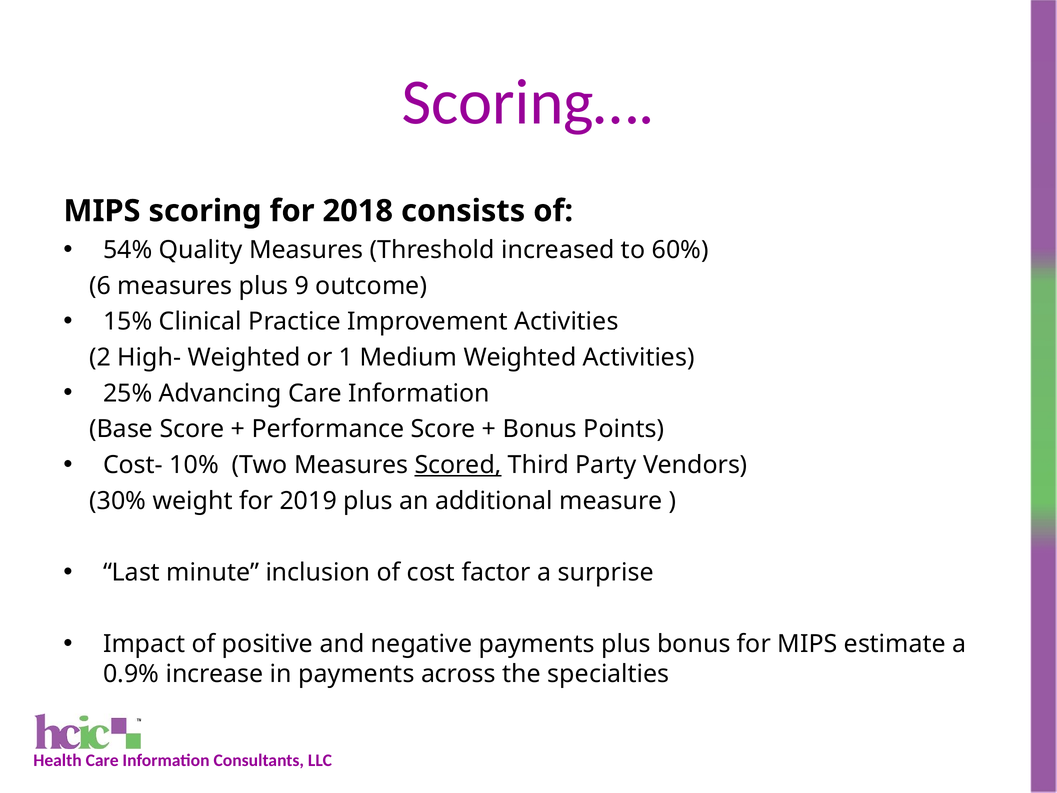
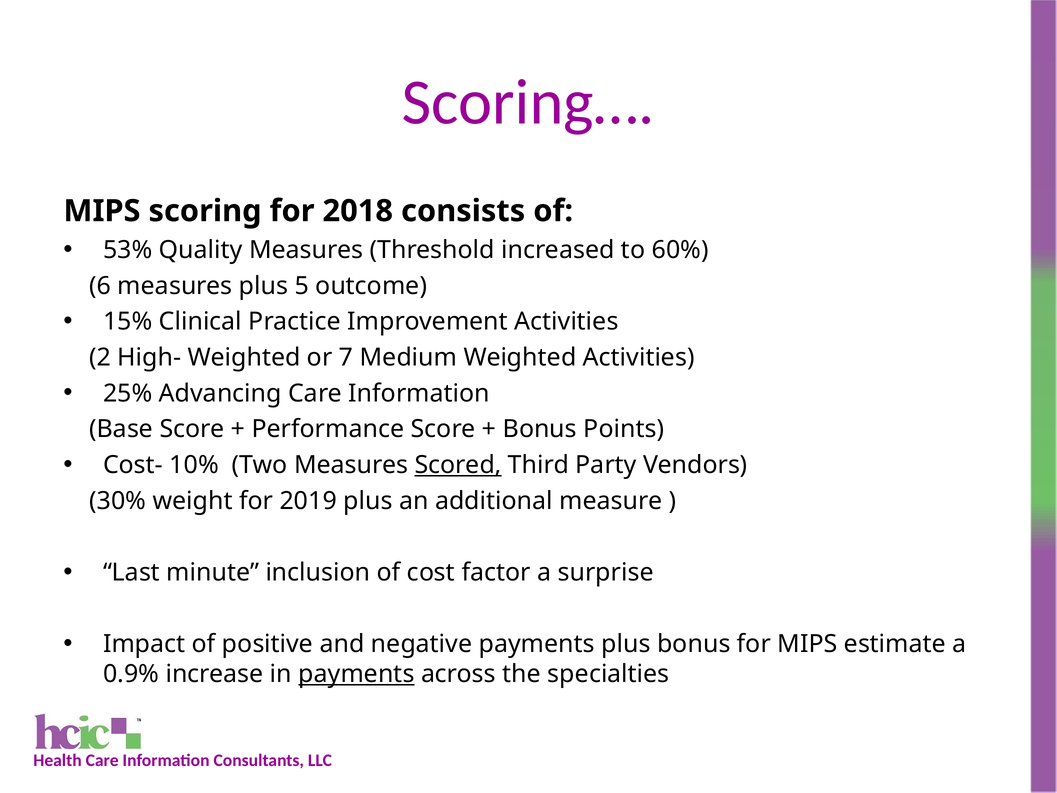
54%: 54% -> 53% (128, 250)
9: 9 -> 5 (302, 286)
1: 1 -> 7 (346, 357)
payments underline: none -> present (356, 674)
